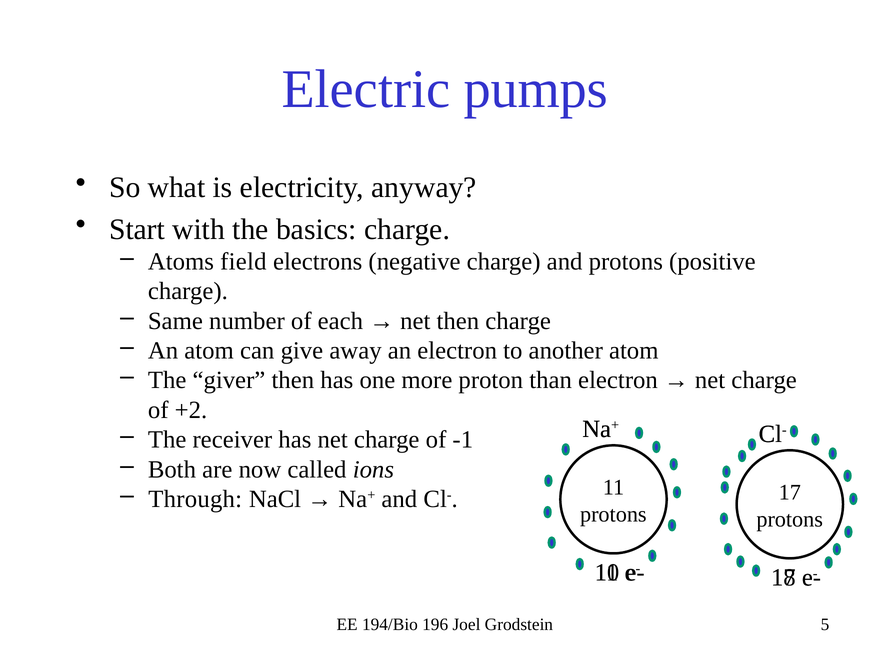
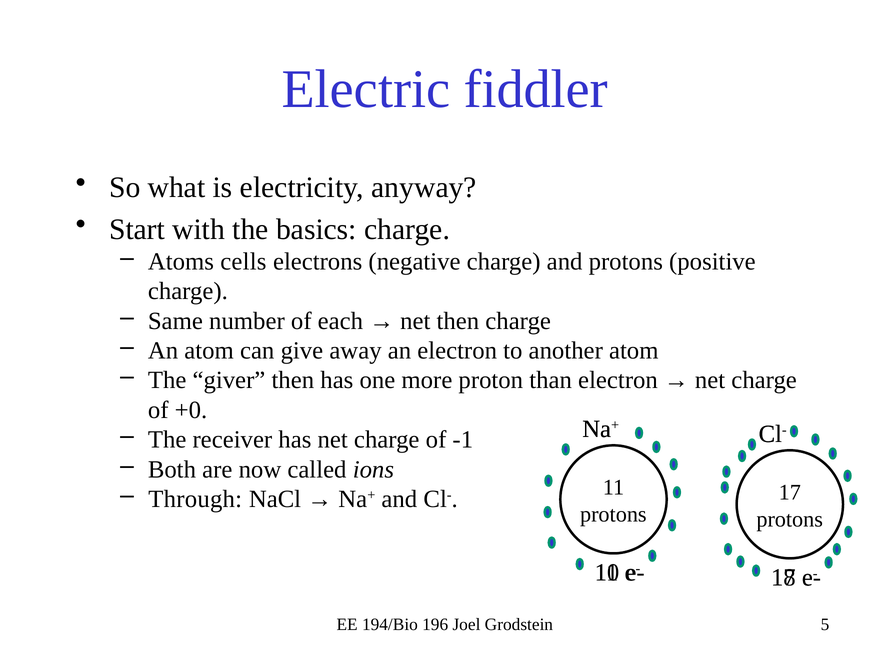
pumps: pumps -> fiddler (536, 89)
field: field -> cells (243, 261)
+2: +2 -> +0 (191, 410)
